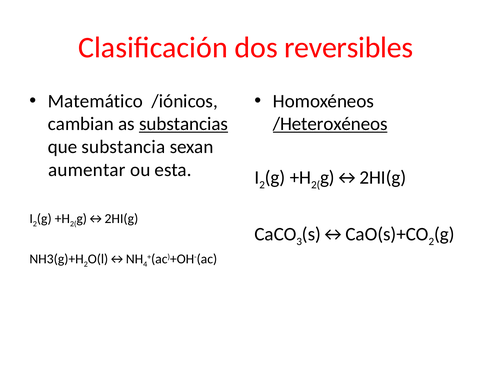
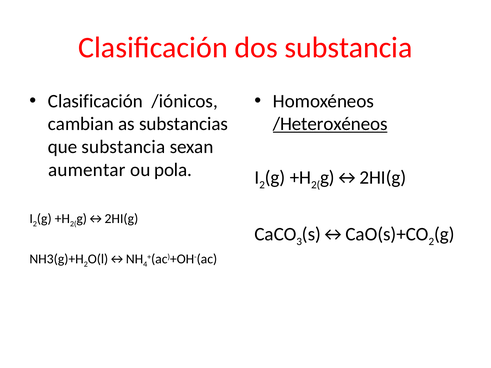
dos reversibles: reversibles -> substancia (348, 48)
Matemático: Matemático -> Clasificación (95, 101)
substancias underline: present -> none (184, 124)
esta: esta -> pola (173, 170)
